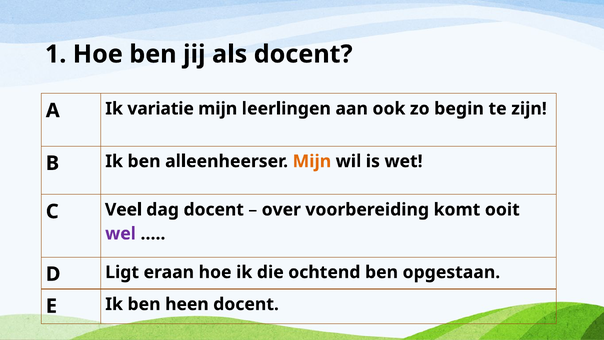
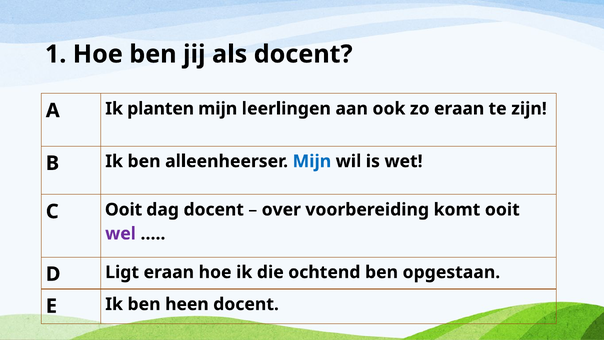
variatie: variatie -> planten (161, 109)
zo begin: begin -> eraan (459, 109)
Mijn colour: orange -> blue (312, 161)
C Veel: Veel -> Ooit (124, 210)
